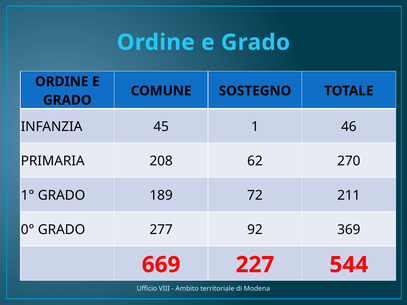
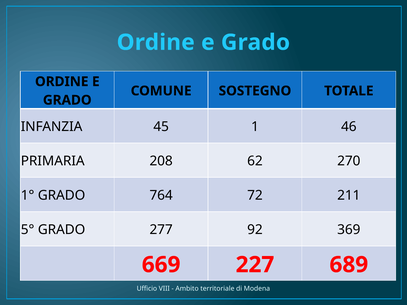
189: 189 -> 764 (161, 196)
0°: 0° -> 5° (28, 230)
544: 544 -> 689 (349, 265)
